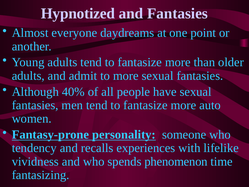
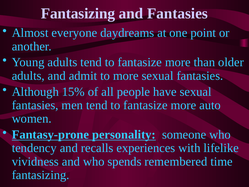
Hypnotized: Hypnotized -> Fantasizing (78, 14)
40%: 40% -> 15% (73, 92)
phenomenon: phenomenon -> remembered (176, 161)
